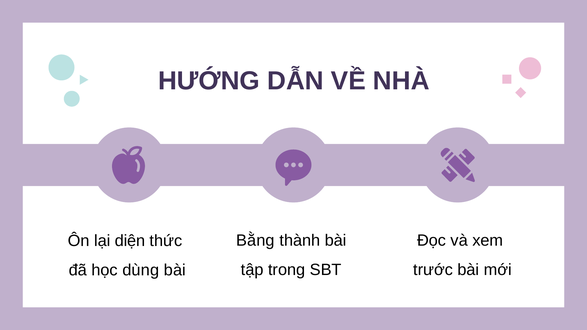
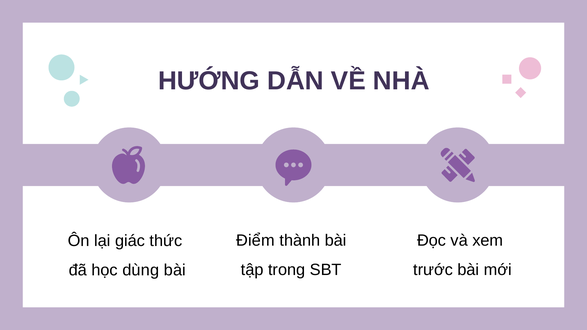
Bằng: Bằng -> Điểm (255, 241)
diện: diện -> giác (130, 241)
